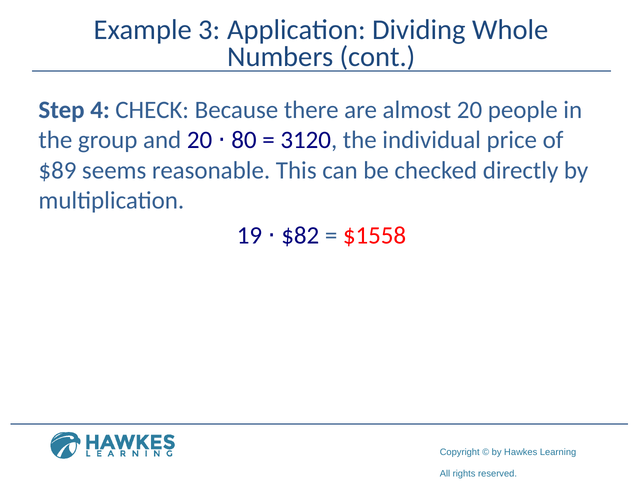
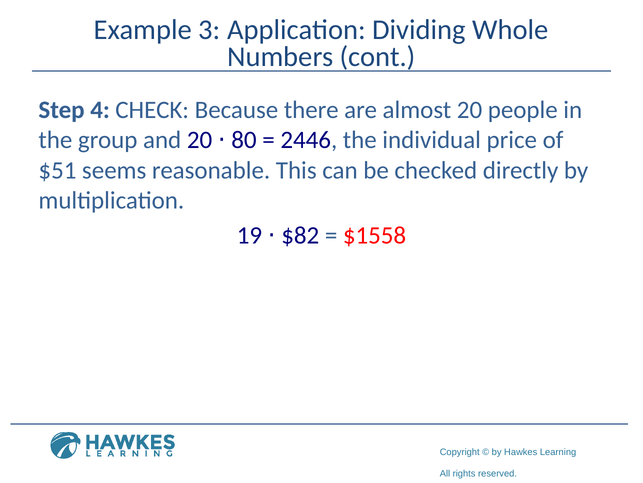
3120: 3120 -> 2446 (306, 140)
$89: $89 -> $51 (57, 170)
